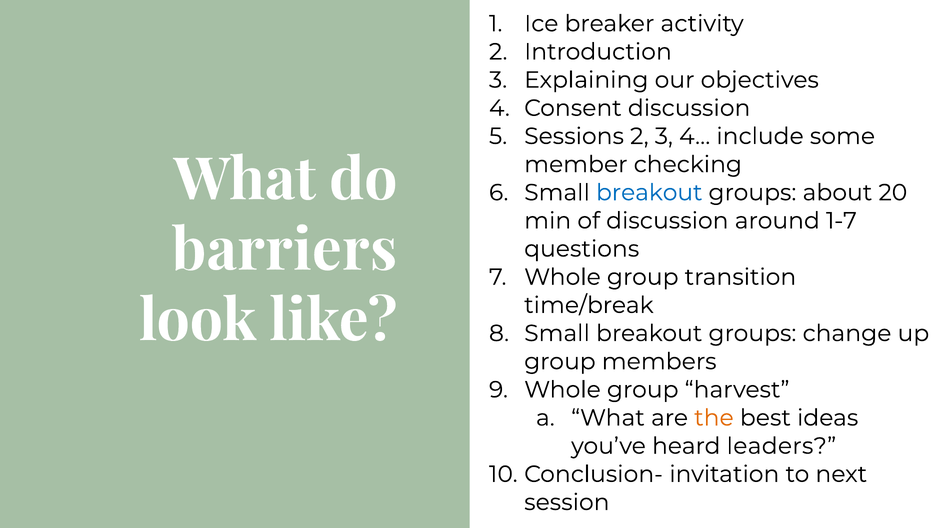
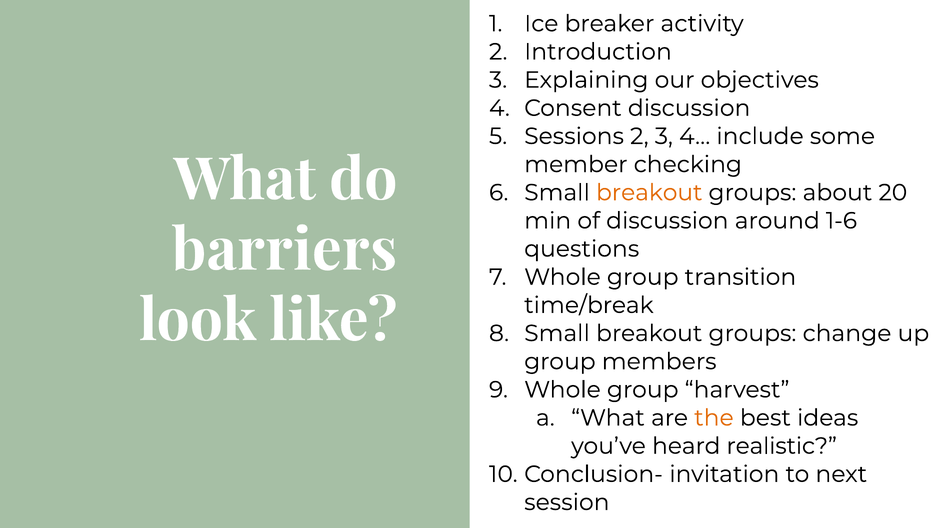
breakout colour: blue -> orange (649, 193)
1-7: 1-7 -> 1-6 (841, 221)
leaders: leaders -> realistic (782, 446)
